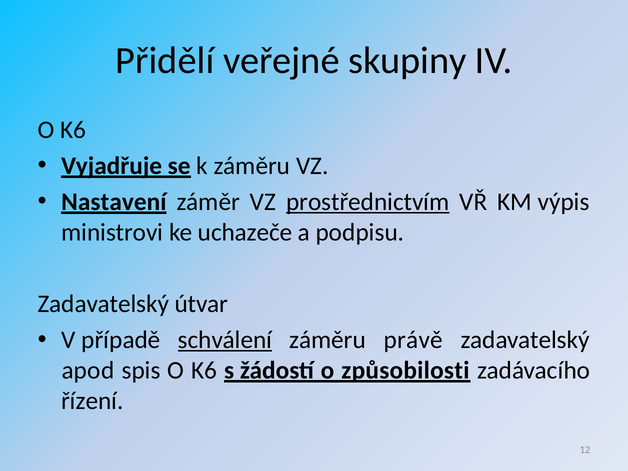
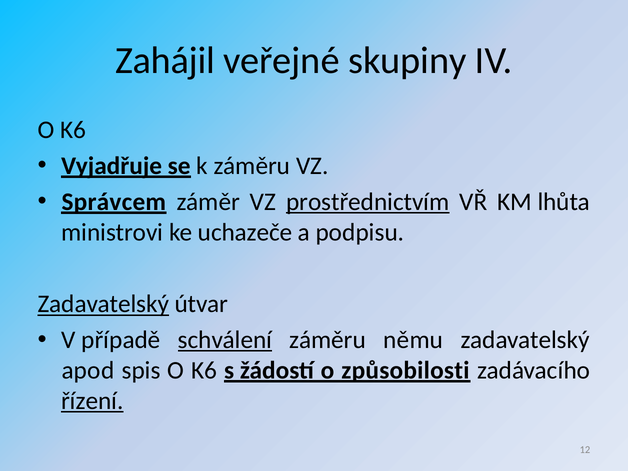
Přidělí: Přidělí -> Zahájil (165, 61)
Nastavení: Nastavení -> Správcem (114, 202)
výpis: výpis -> lhůta (564, 202)
Zadavatelský underline: none -> present (103, 304)
právě: právě -> němu (413, 340)
řízení underline: none -> present (92, 401)
